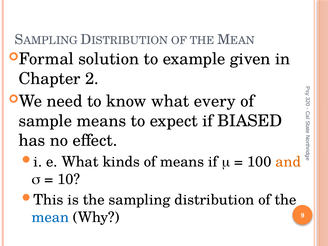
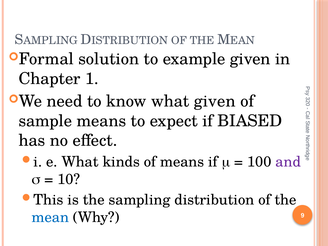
Chapter 2: 2 -> 1 (92, 79)
what every: every -> given (215, 101)
and colour: orange -> purple (288, 162)
